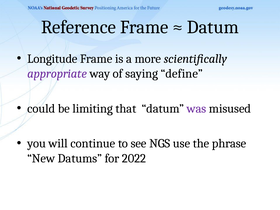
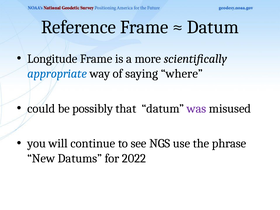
appropriate colour: purple -> blue (57, 74)
define: define -> where (182, 74)
limiting: limiting -> possibly (93, 109)
